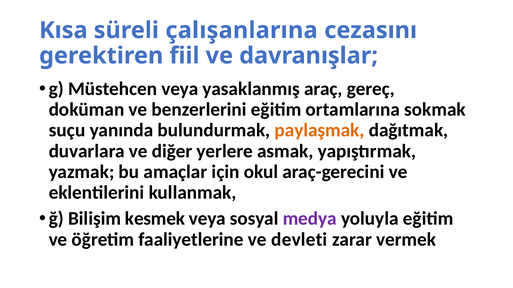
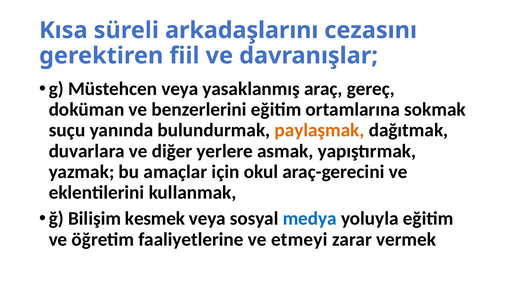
çalışanlarına: çalışanlarına -> arkadaşlarını (242, 30)
medya colour: purple -> blue (310, 219)
devleti: devleti -> etmeyi (299, 240)
